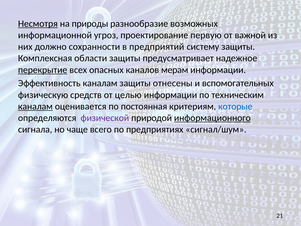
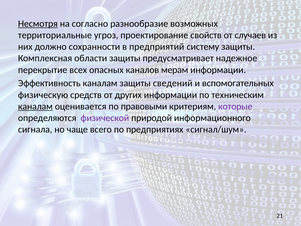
природы: природы -> согласно (90, 24)
информационной: информационной -> территориальные (55, 35)
первую: первую -> свойств (206, 35)
важной: важной -> случаев (250, 35)
перекрытие underline: present -> none (43, 70)
отнесены: отнесены -> сведений (173, 83)
целью: целью -> других (128, 95)
постоянная: постоянная -> правовыми (144, 106)
которые colour: blue -> purple (235, 106)
информационного underline: present -> none (212, 118)
